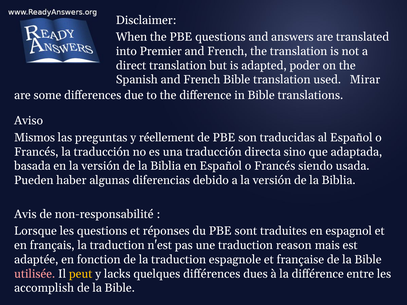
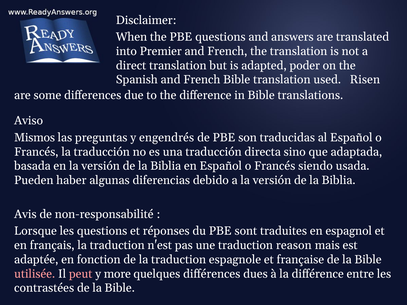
Mirar: Mirar -> Risen (365, 80)
réellement: réellement -> engendrés (167, 138)
peut colour: yellow -> pink (81, 274)
lacks: lacks -> more (117, 274)
accomplish: accomplish -> contrastées (44, 288)
